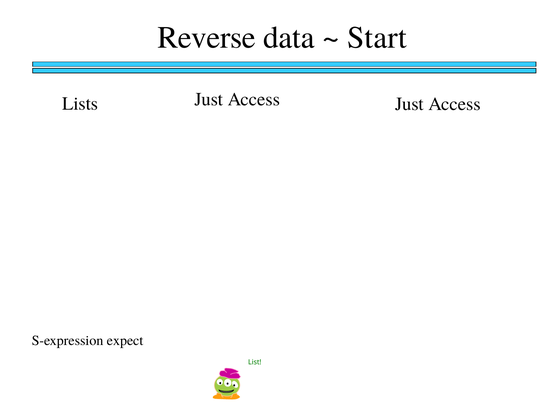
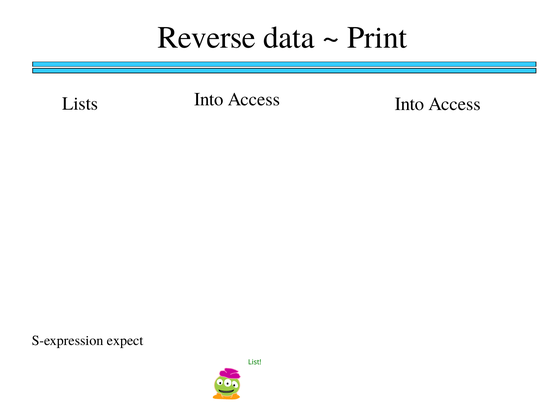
Start: Start -> Print (377, 38)
Lists Just: Just -> Into (209, 99)
Access Just: Just -> Into (409, 104)
